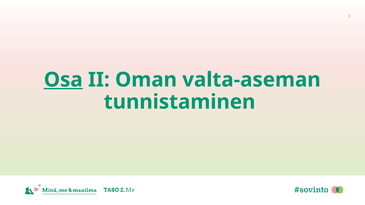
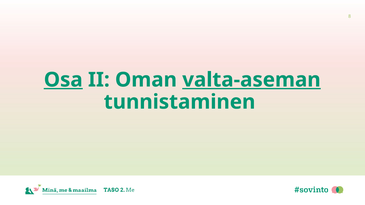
valta-aseman underline: none -> present (251, 80)
